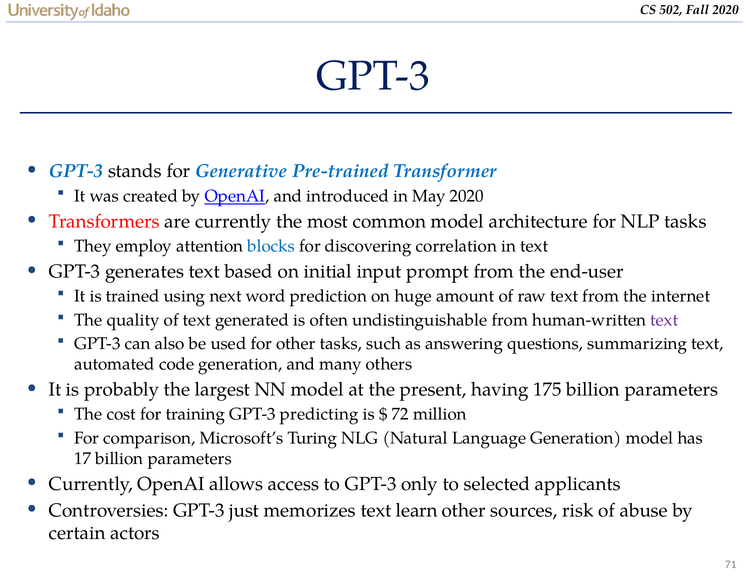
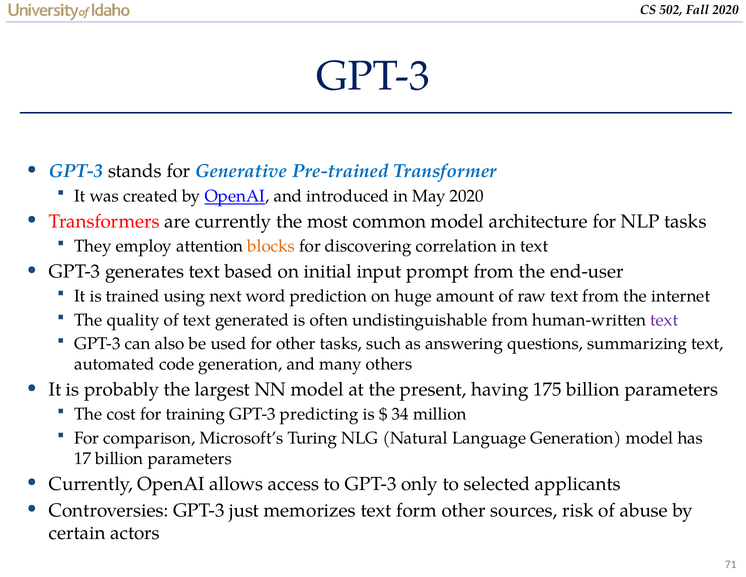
blocks colour: blue -> orange (271, 246)
72: 72 -> 34 (400, 414)
learn: learn -> form (417, 510)
